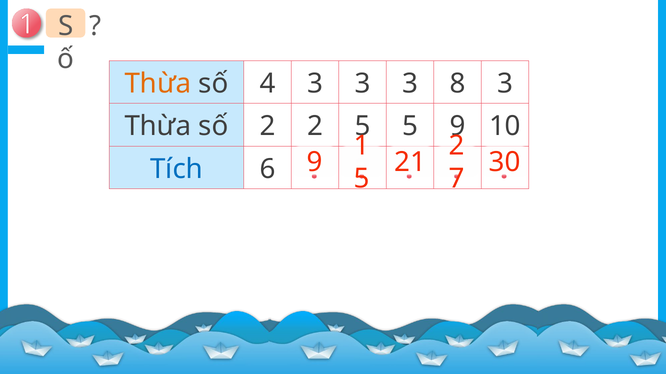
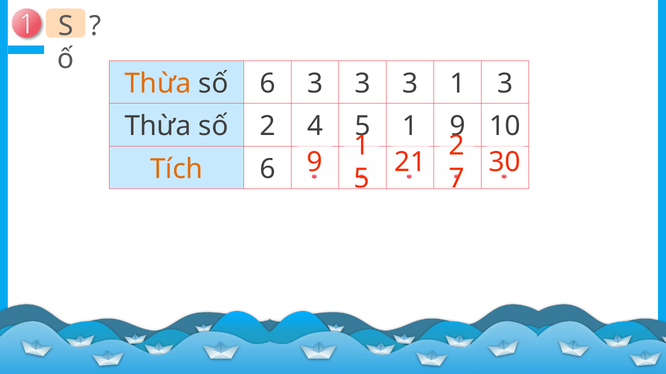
số 4: 4 -> 6 (268, 84)
3 8: 8 -> 1 (458, 84)
2 2: 2 -> 4 (315, 127)
5 5: 5 -> 1 (410, 127)
Tích colour: blue -> orange (177, 169)
